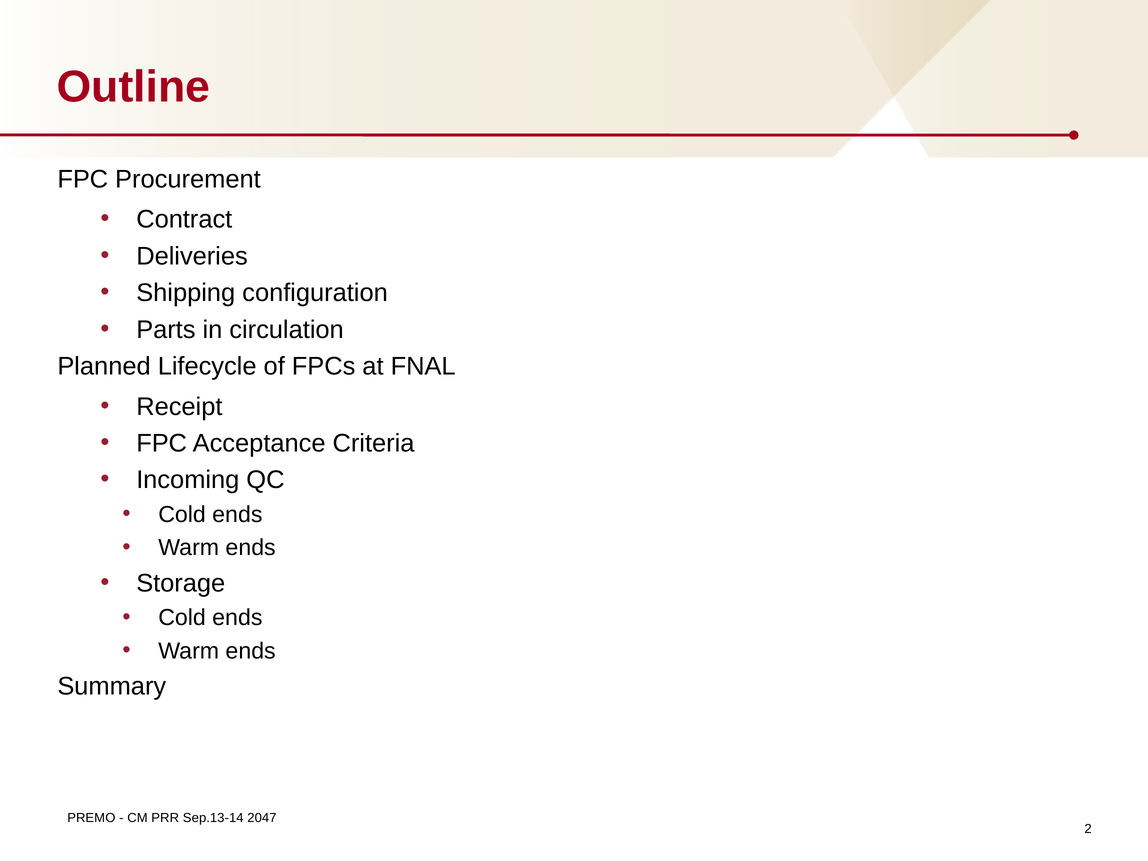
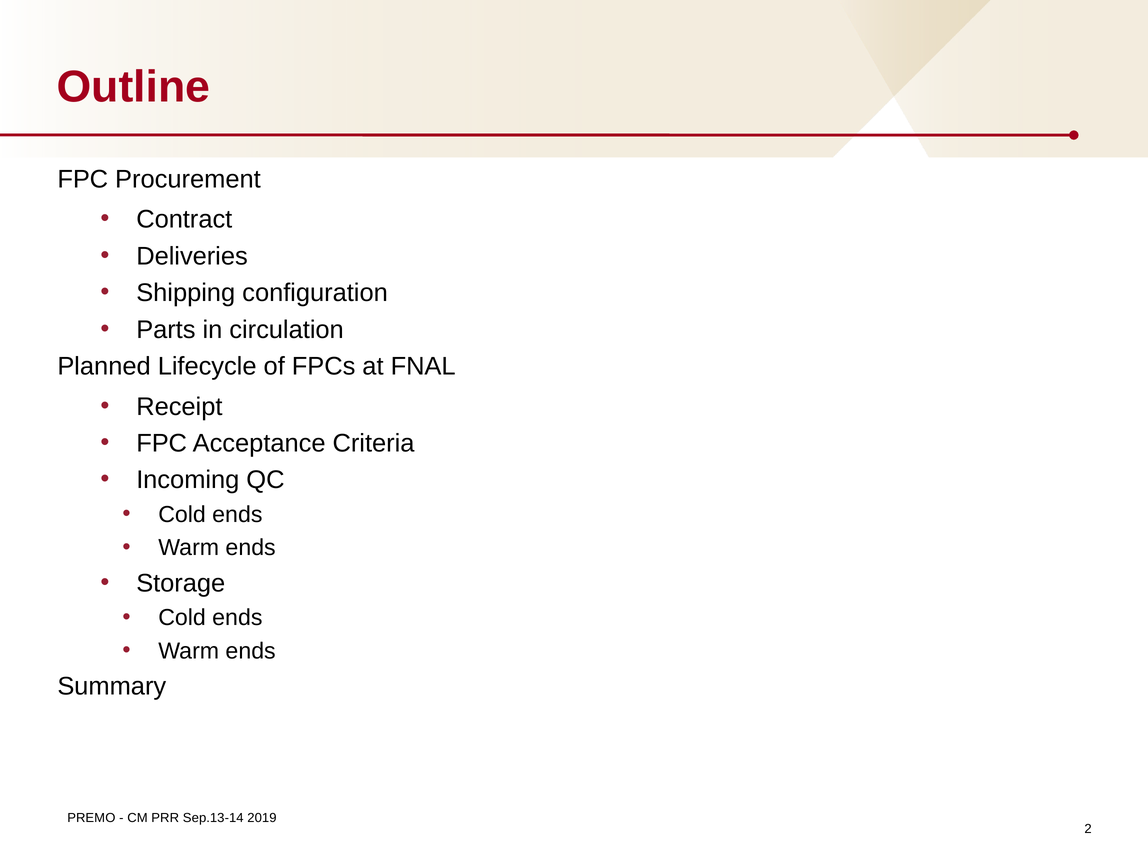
2047: 2047 -> 2019 (262, 818)
